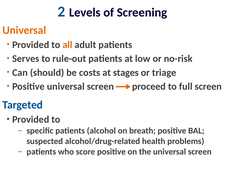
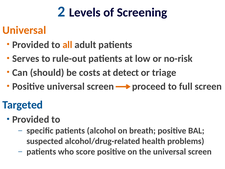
stages: stages -> detect (126, 72)
